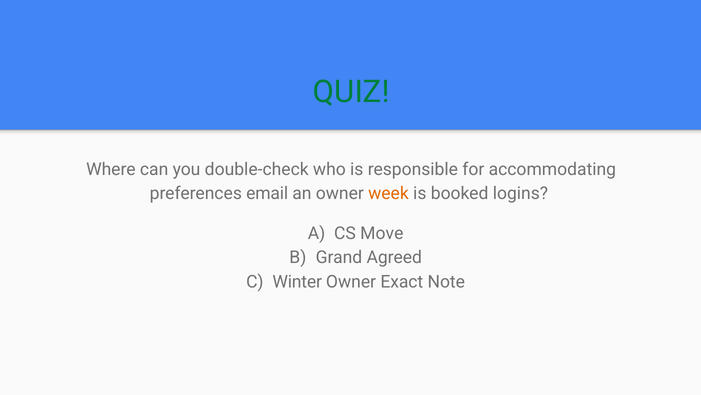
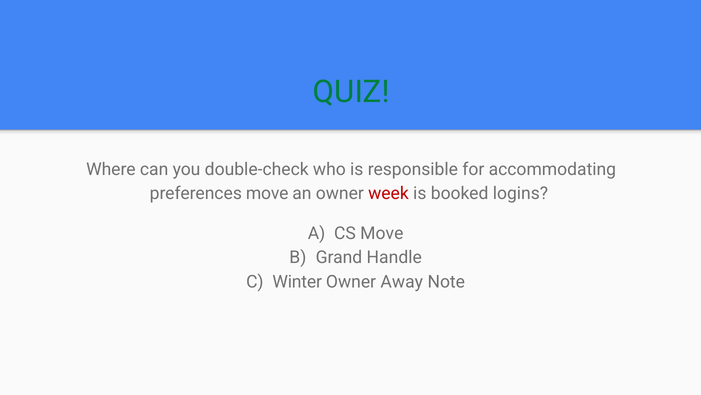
preferences email: email -> move (267, 193)
week colour: orange -> red (388, 193)
Agreed: Agreed -> Handle (394, 257)
Exact: Exact -> Away (402, 281)
